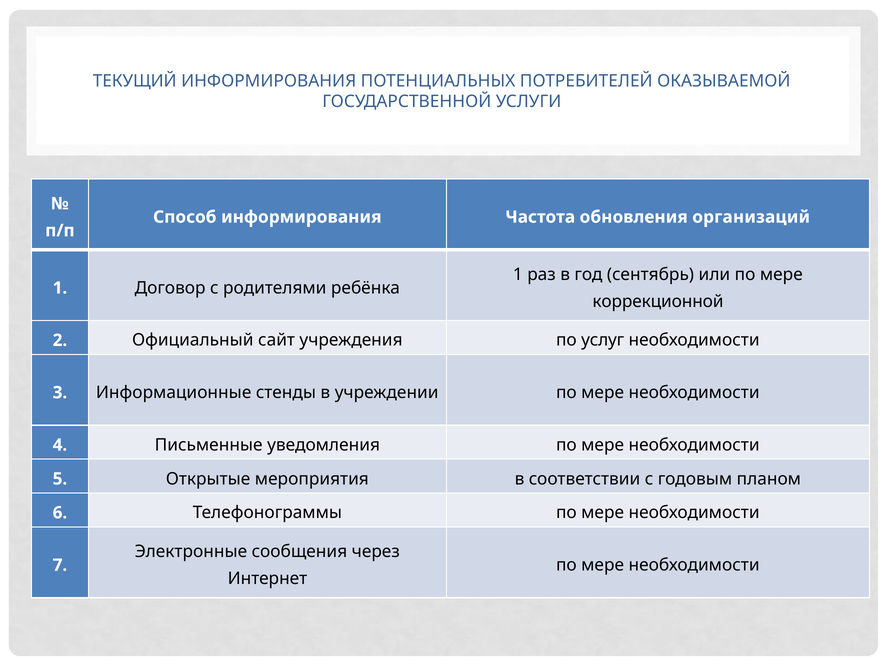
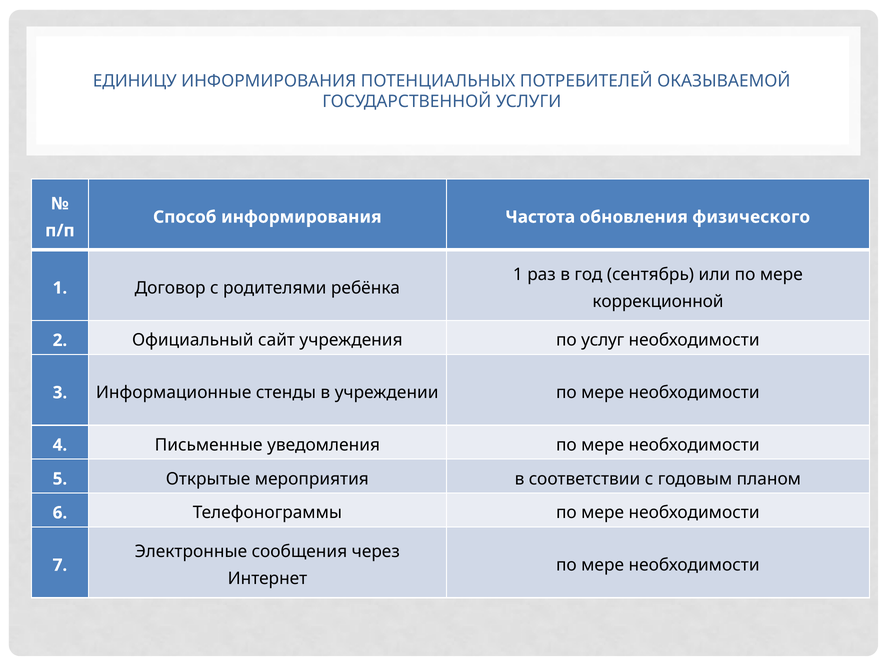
ТЕКУЩИЙ: ТЕКУЩИЙ -> ЕДИНИЦУ (135, 81)
организаций: организаций -> физического (751, 217)
